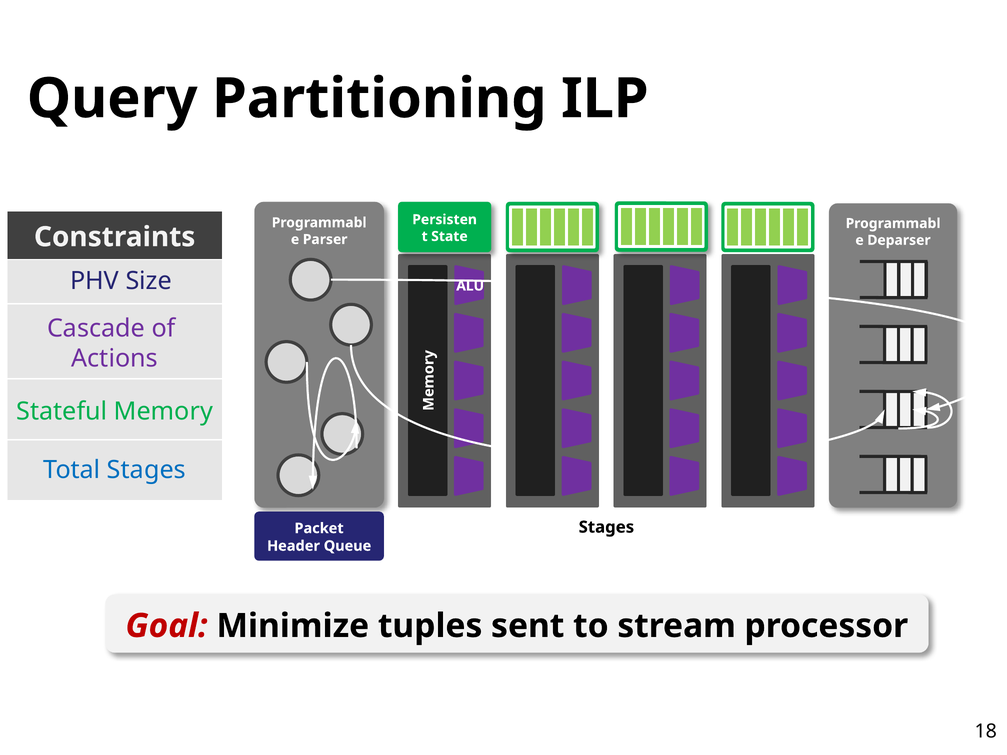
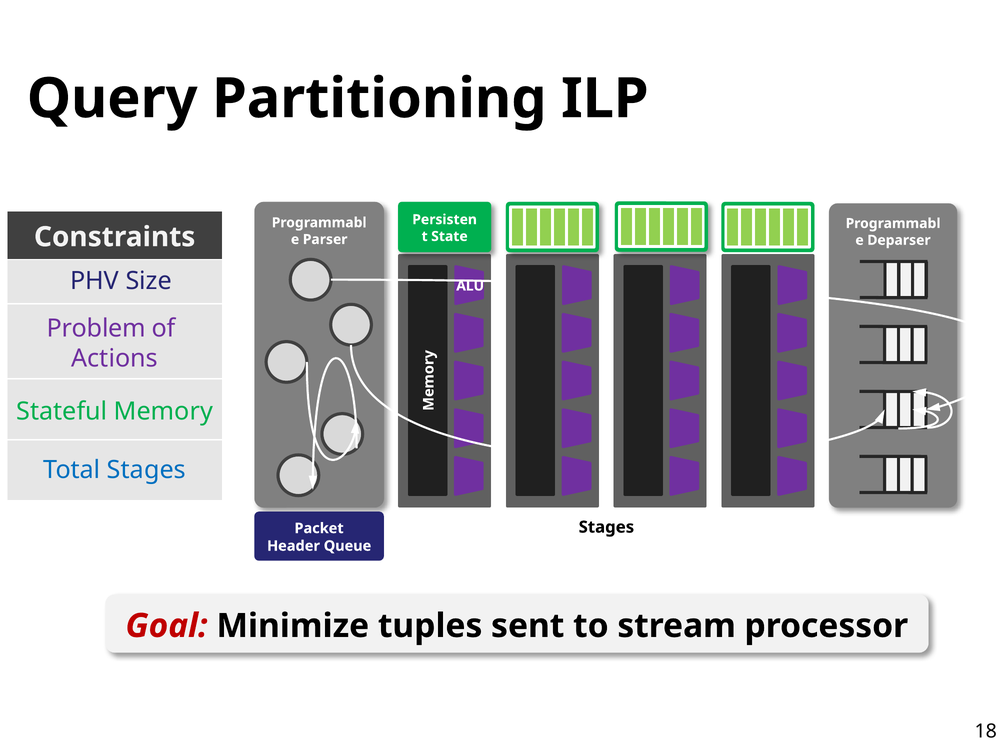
Cascade: Cascade -> Problem (96, 328)
